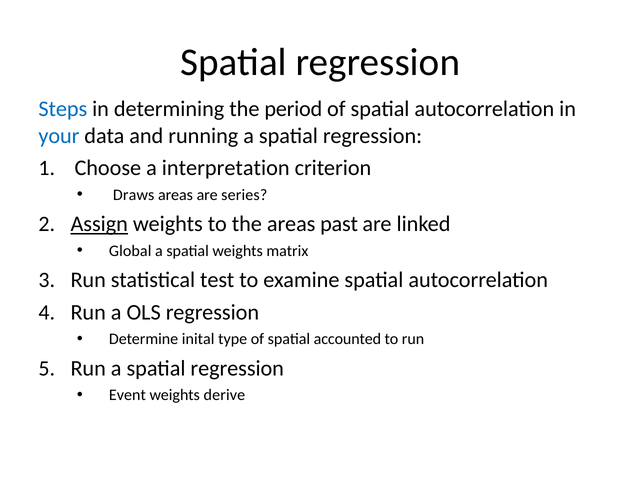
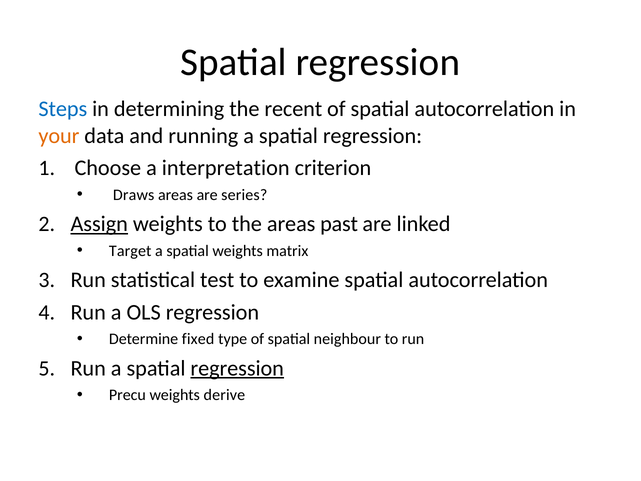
period: period -> recent (293, 109)
your colour: blue -> orange (59, 136)
Global: Global -> Target (130, 251)
inital: inital -> fixed (198, 339)
accounted: accounted -> neighbour (347, 339)
regression underline: none -> present (237, 368)
Event: Event -> Precu (127, 395)
